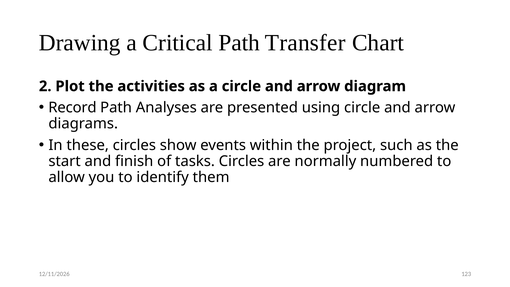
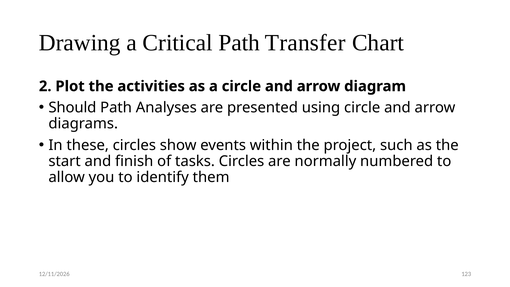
Record: Record -> Should (72, 108)
